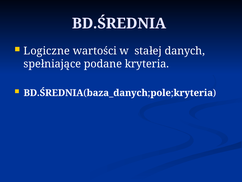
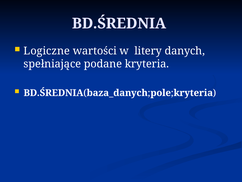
stałej: stałej -> litery (148, 51)
